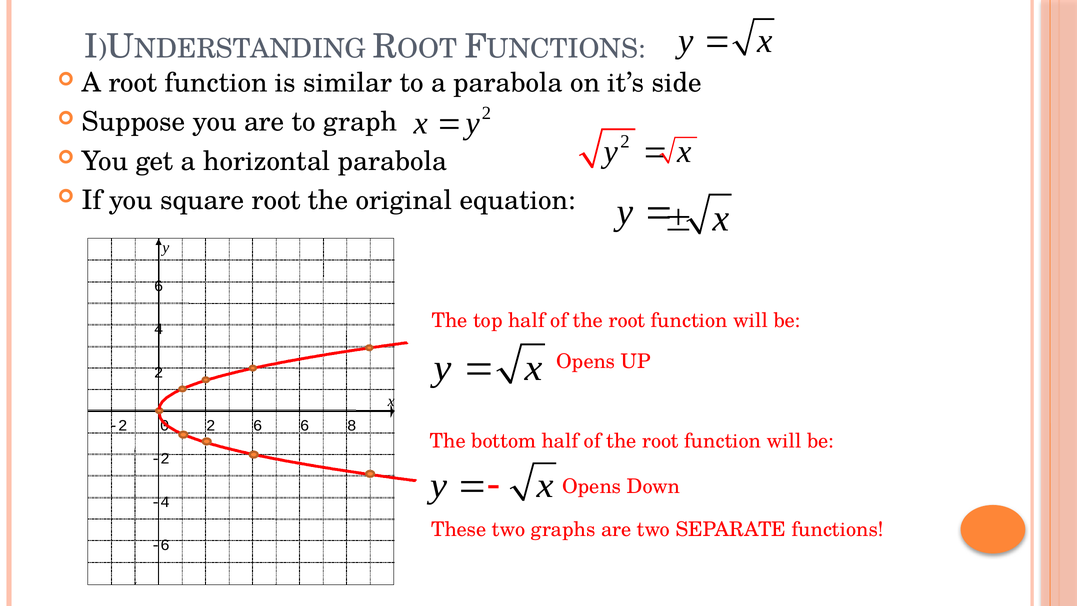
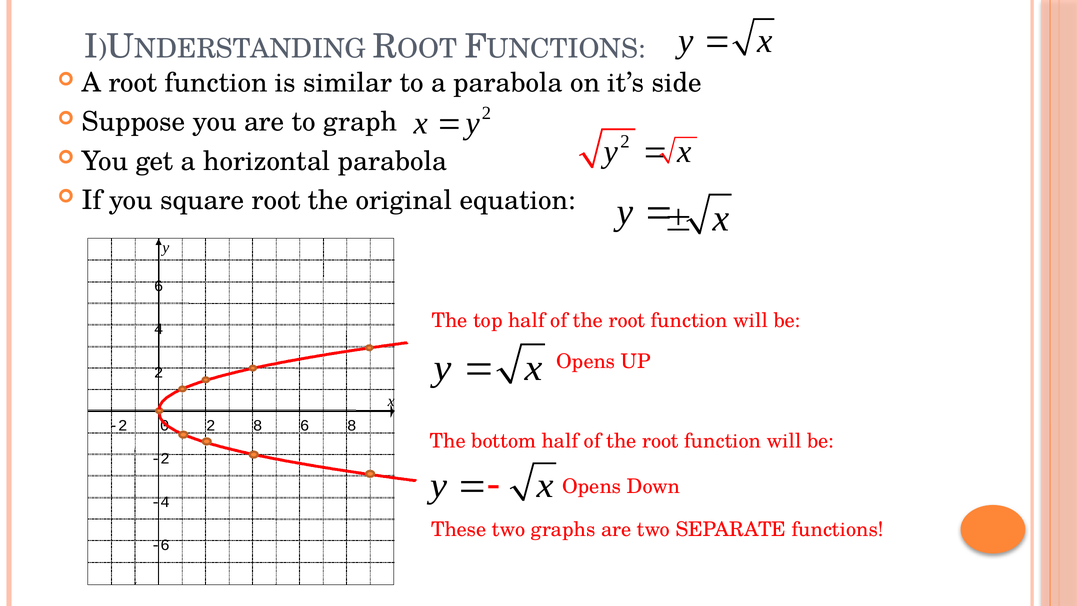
2 6: 6 -> 8 (258, 425)
